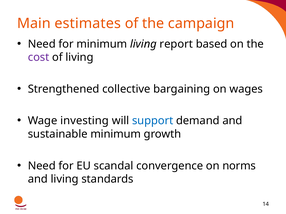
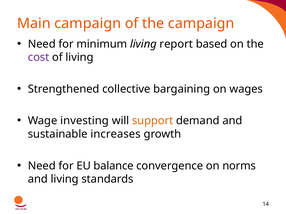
Main estimates: estimates -> campaign (88, 24)
support colour: blue -> orange (153, 121)
sustainable minimum: minimum -> increases (116, 134)
scandal: scandal -> balance (114, 166)
